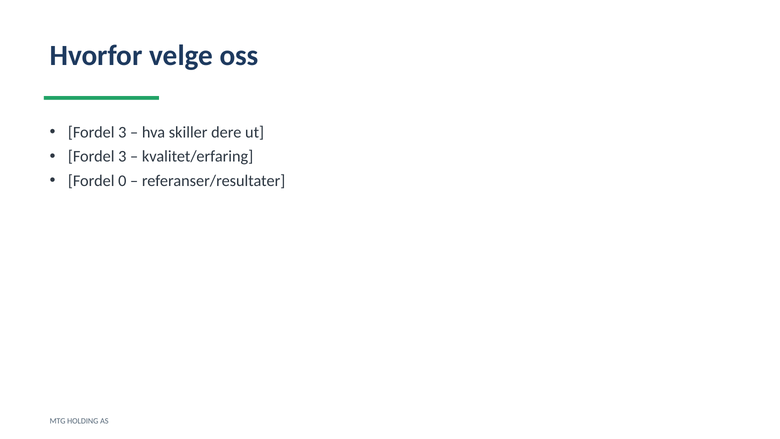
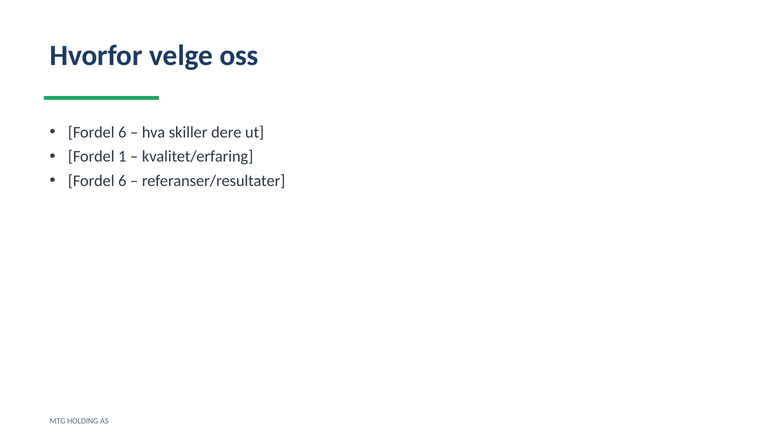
3: 3 -> 6 (122, 132)
3: 3 -> 1 (122, 156)
0: 0 -> 6 (122, 181)
